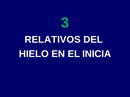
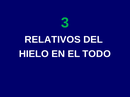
INICIA: INICIA -> TODO (97, 54)
